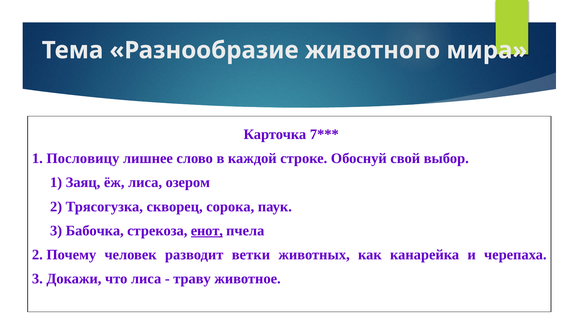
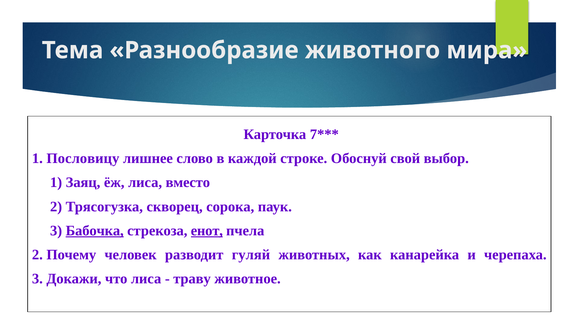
озером: озером -> вместо (188, 182)
Бабочка underline: none -> present (95, 230)
ветки: ветки -> гуляй (251, 254)
